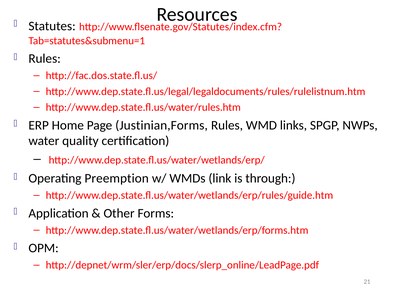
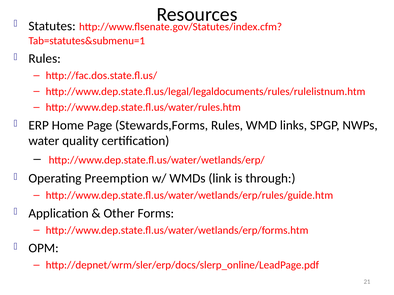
Justinian,Forms: Justinian,Forms -> Stewards,Forms (162, 125)
